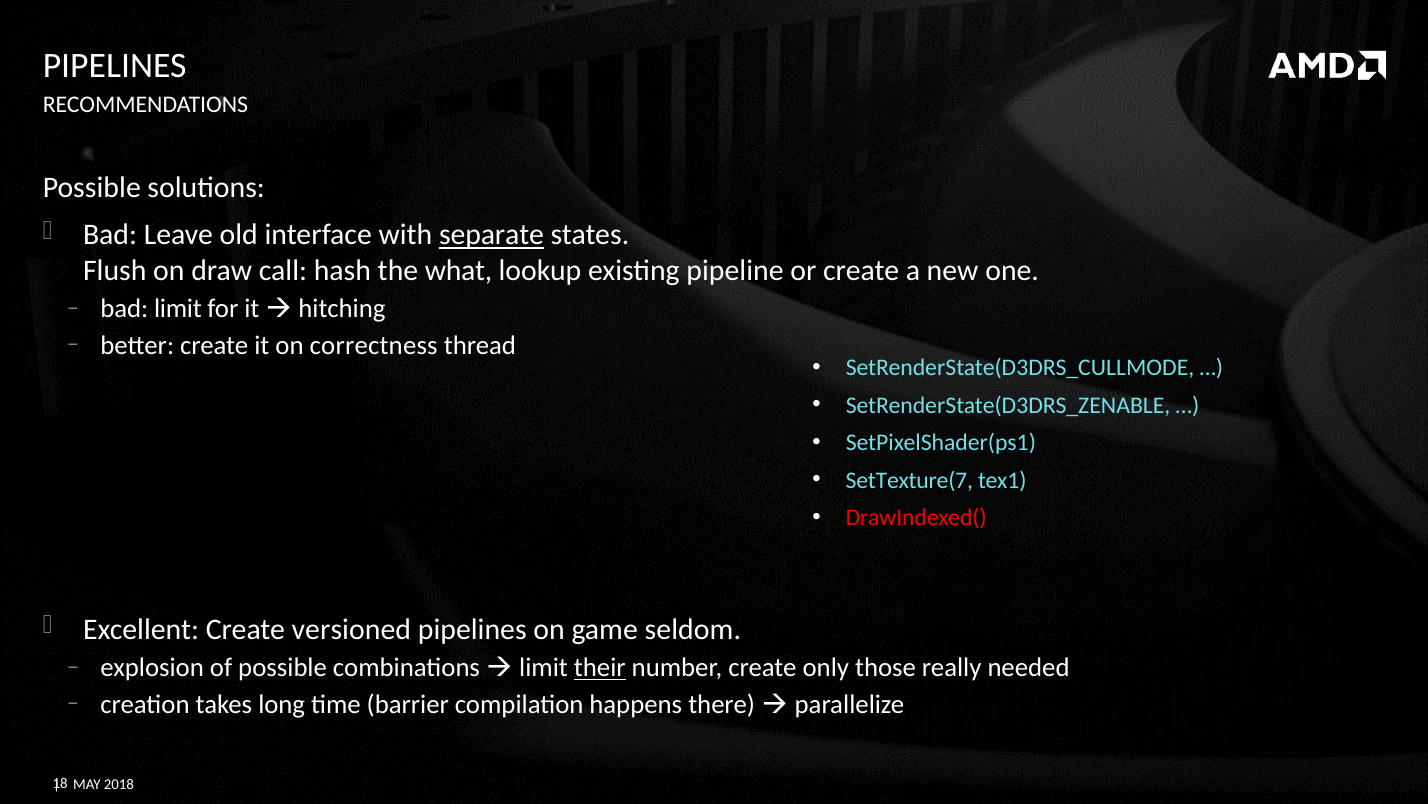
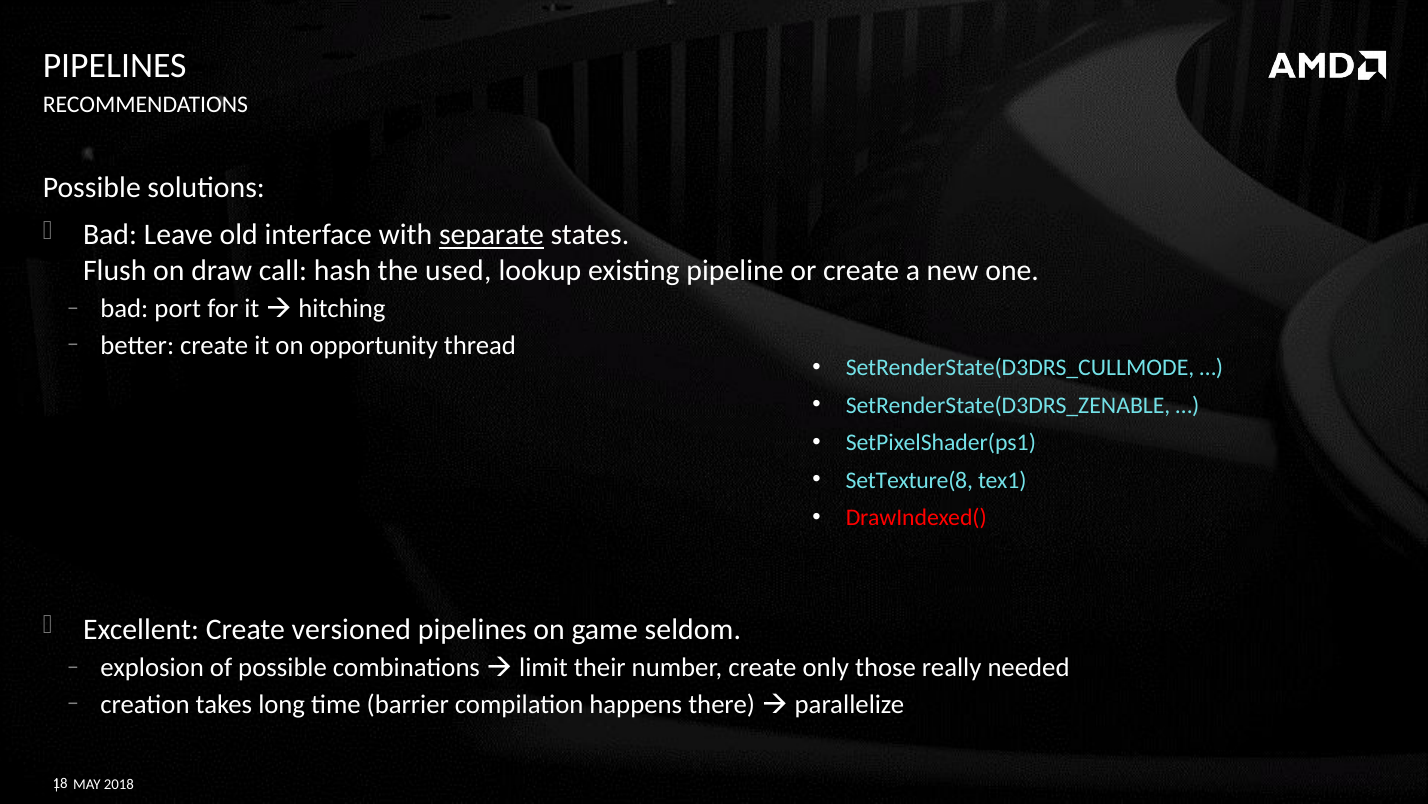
what: what -> used (458, 270)
bad limit: limit -> port (178, 309)
correctness: correctness -> opportunity (374, 345)
SetTexture(7: SetTexture(7 -> SetTexture(8 (909, 480)
their underline: present -> none (600, 668)
